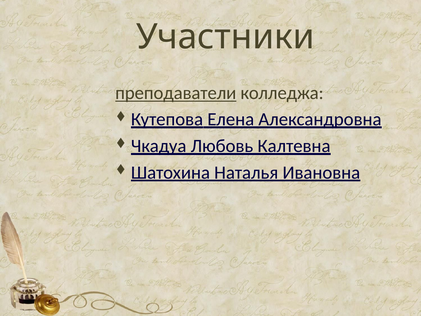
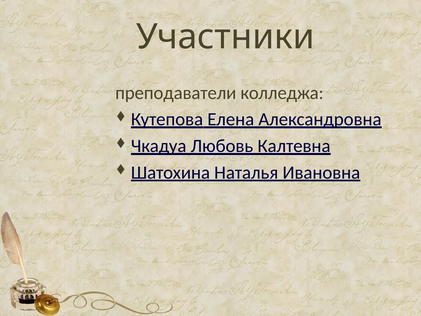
преподаватели underline: present -> none (176, 93)
